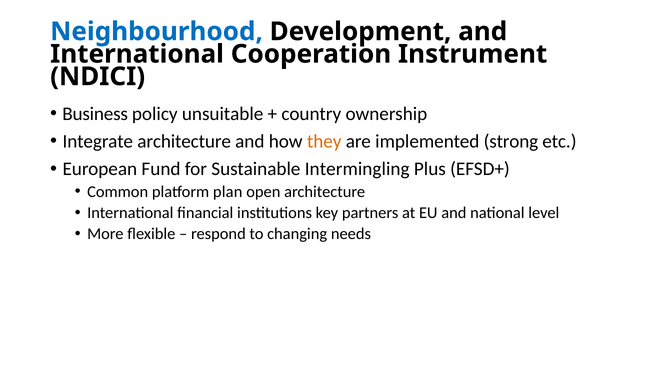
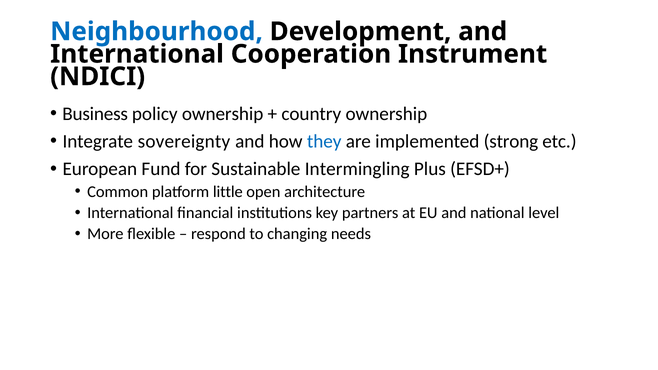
policy unsuitable: unsuitable -> ownership (223, 114)
Integrate architecture: architecture -> sovereignty (184, 141)
they colour: orange -> blue (324, 141)
plan: plan -> little (228, 192)
